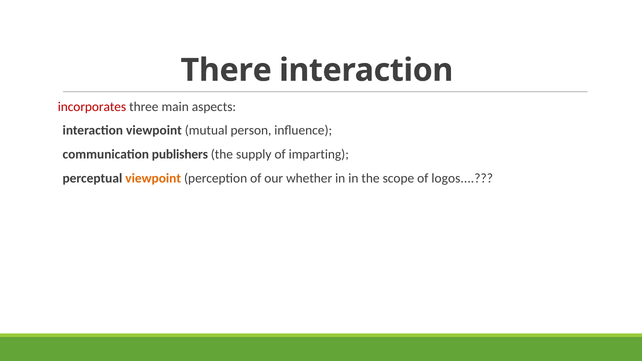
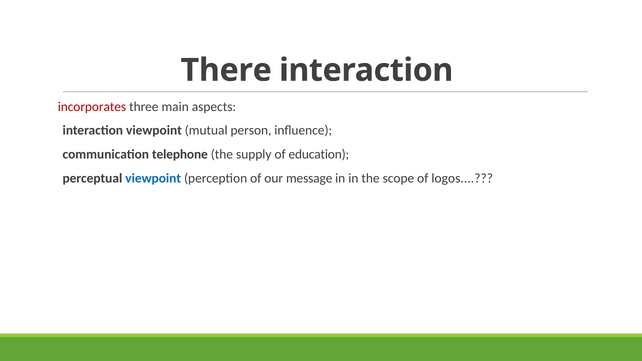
publishers: publishers -> telephone (180, 154)
imparting: imparting -> education (319, 154)
viewpoint colour: orange -> blue (153, 178)
whether: whether -> message (309, 178)
